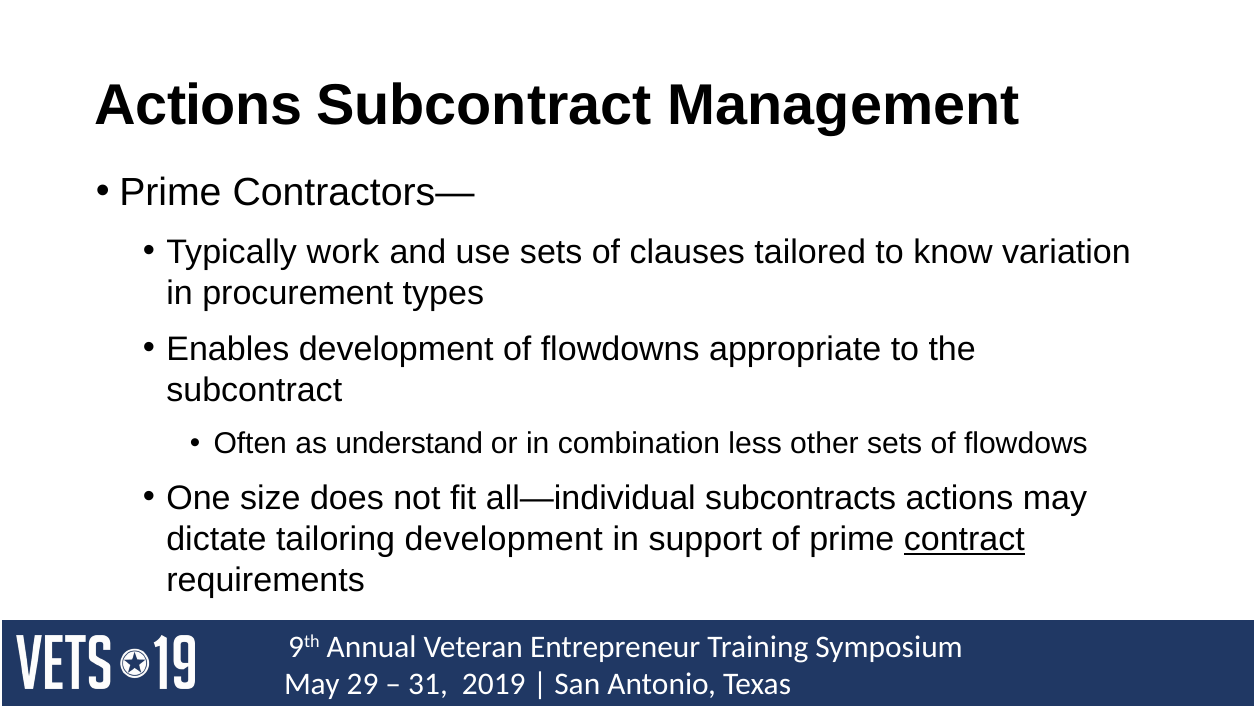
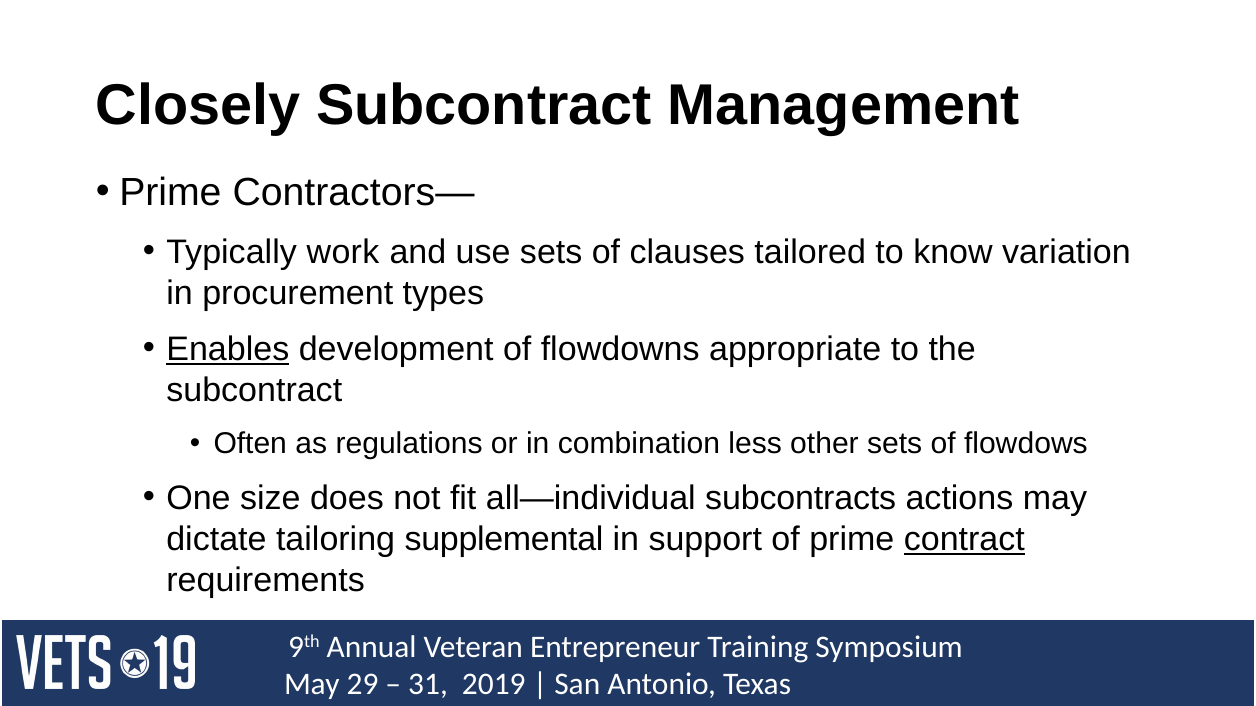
Actions: Actions -> Closely (198, 106)
Enables underline: none -> present (228, 350)
understand: understand -> regulations (409, 444)
tailoring development: development -> supplemental (504, 539)
